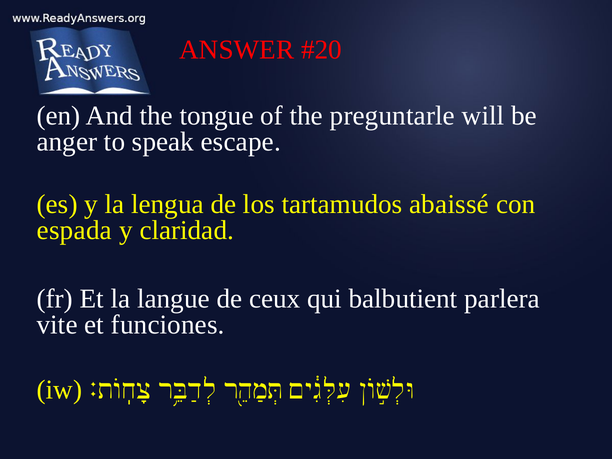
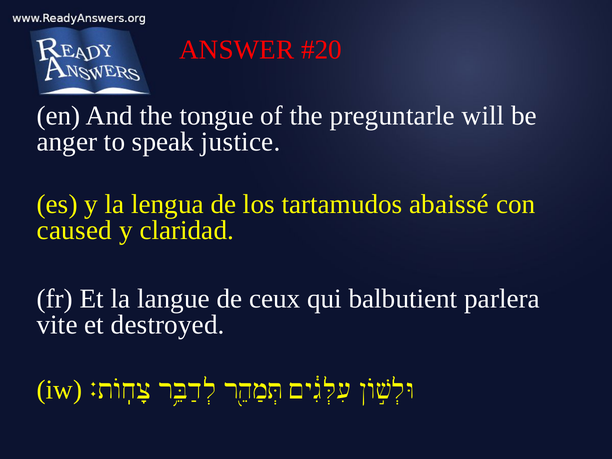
escape: escape -> justice (241, 142)
espada: espada -> caused (74, 230)
funciones: funciones -> destroyed (168, 325)
